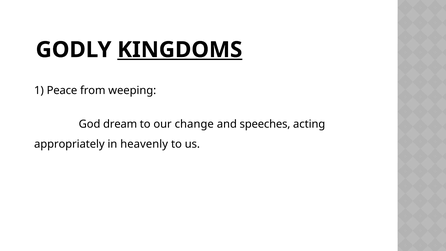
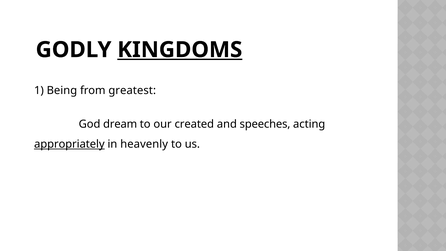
Peace: Peace -> Being (62, 90)
weeping: weeping -> greatest (132, 90)
change: change -> created (194, 124)
appropriately underline: none -> present (69, 144)
